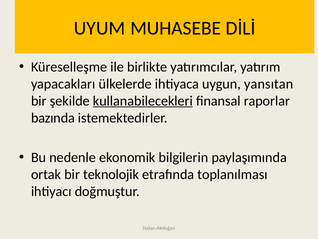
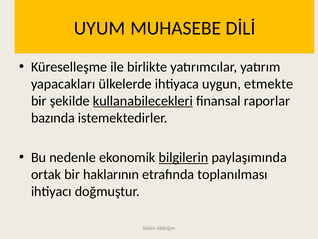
yansıtan: yansıtan -> etmekte (269, 84)
bilgilerin underline: none -> present (183, 157)
teknolojik: teknolojik -> haklarının (111, 174)
